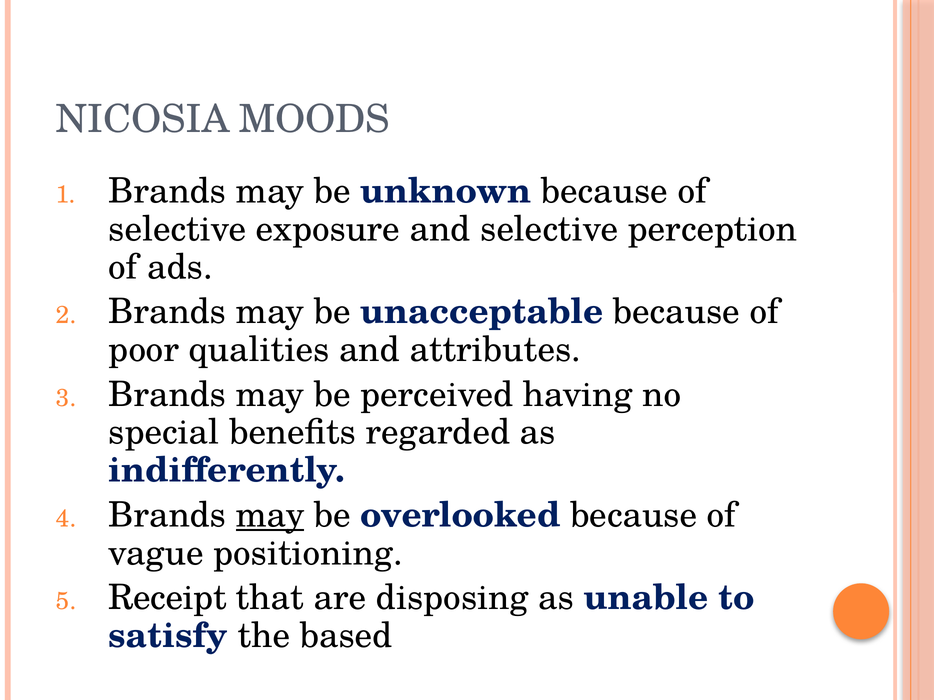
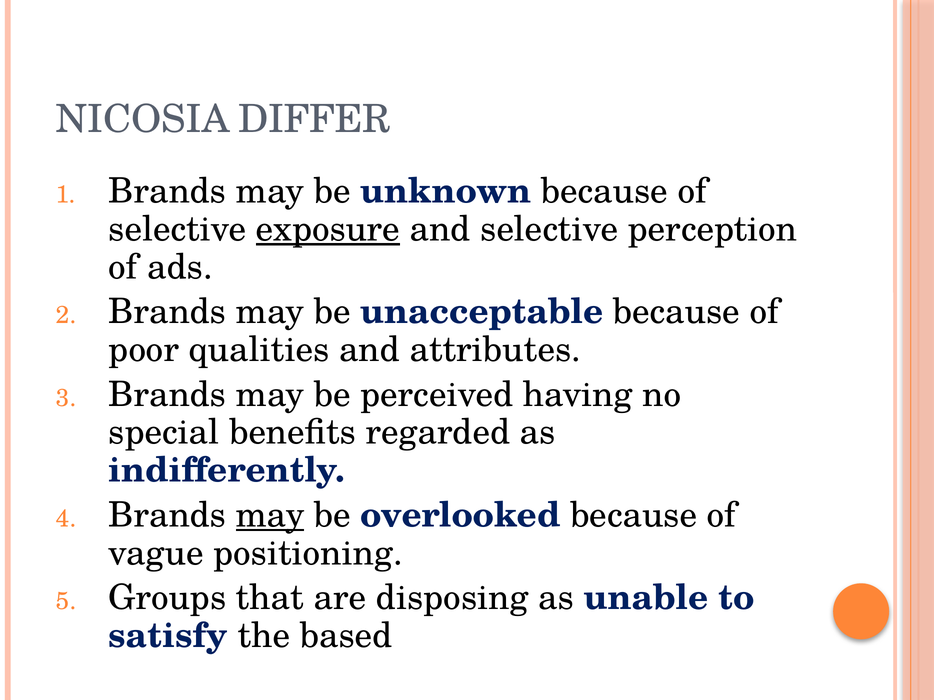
MOODS: MOODS -> DIFFER (314, 120)
exposure underline: none -> present (328, 229)
Receipt: Receipt -> Groups (167, 598)
